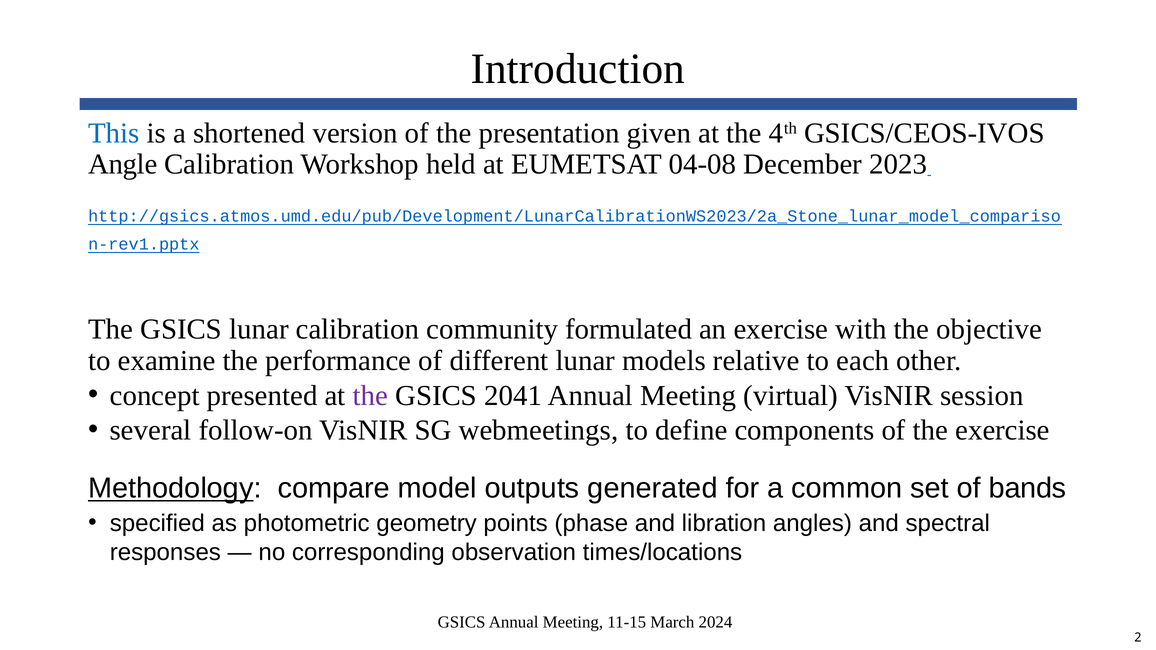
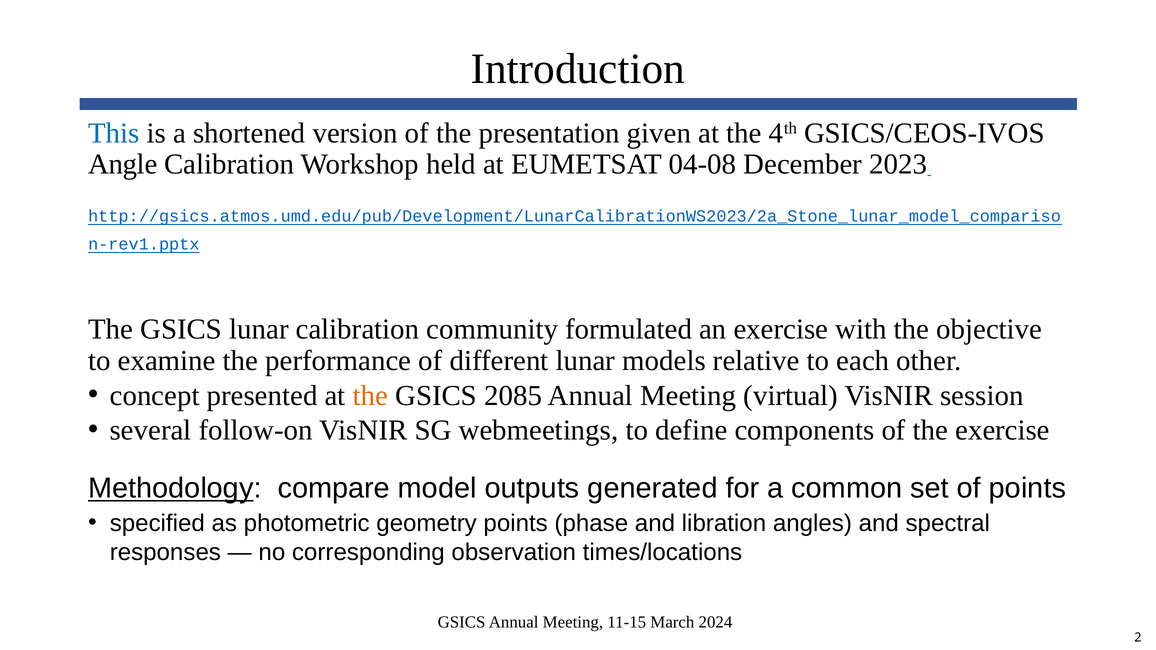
the colour: purple -> orange (370, 396)
2041: 2041 -> 2085 (513, 396)
of bands: bands -> points (1027, 488)
